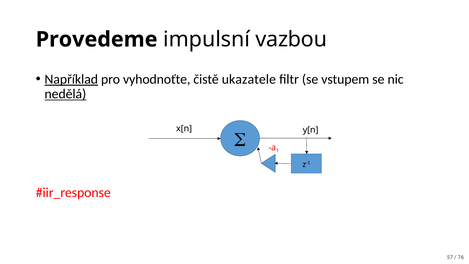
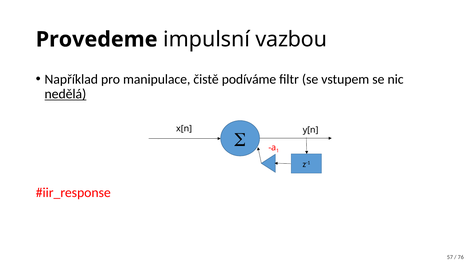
Například underline: present -> none (71, 79)
vyhodnoťte: vyhodnoťte -> manipulace (157, 79)
ukazatele: ukazatele -> podíváme (249, 79)
